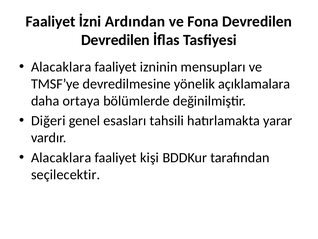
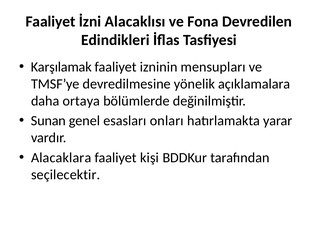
Ardından: Ardından -> Alacaklısı (135, 21)
Devredilen: Devredilen -> Edindikleri (115, 40)
Alacaklara: Alacaklara -> Karşılamak (61, 67)
Diğeri: Diğeri -> Sunan (48, 120)
tahsili: tahsili -> onları (167, 120)
